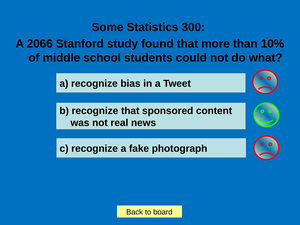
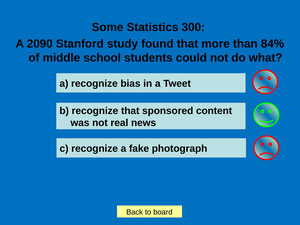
2066: 2066 -> 2090 (40, 44)
10%: 10% -> 84% (272, 44)
